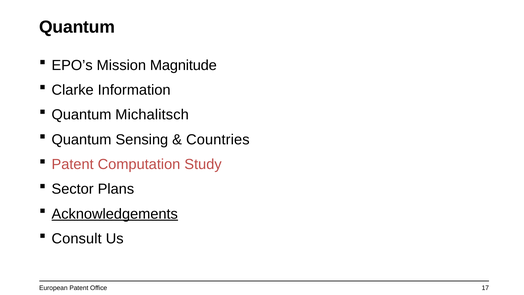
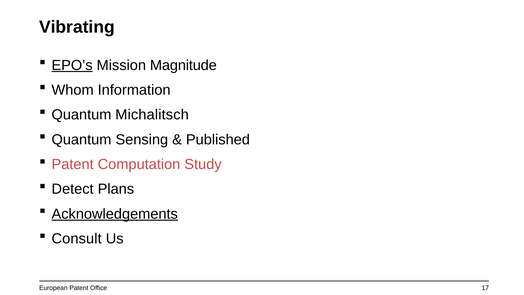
Quantum: Quantum -> Vibrating (77, 27)
EPO’s underline: none -> present (72, 65)
Clarke: Clarke -> Whom (73, 90)
Countries: Countries -> Published (218, 139)
Sector: Sector -> Detect (73, 189)
